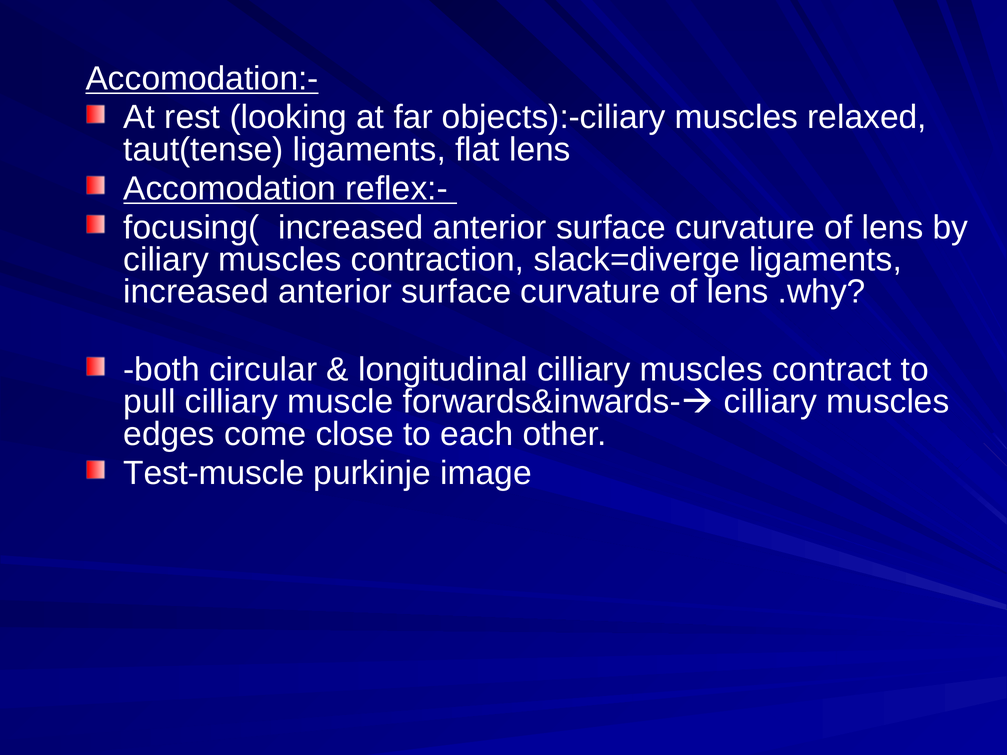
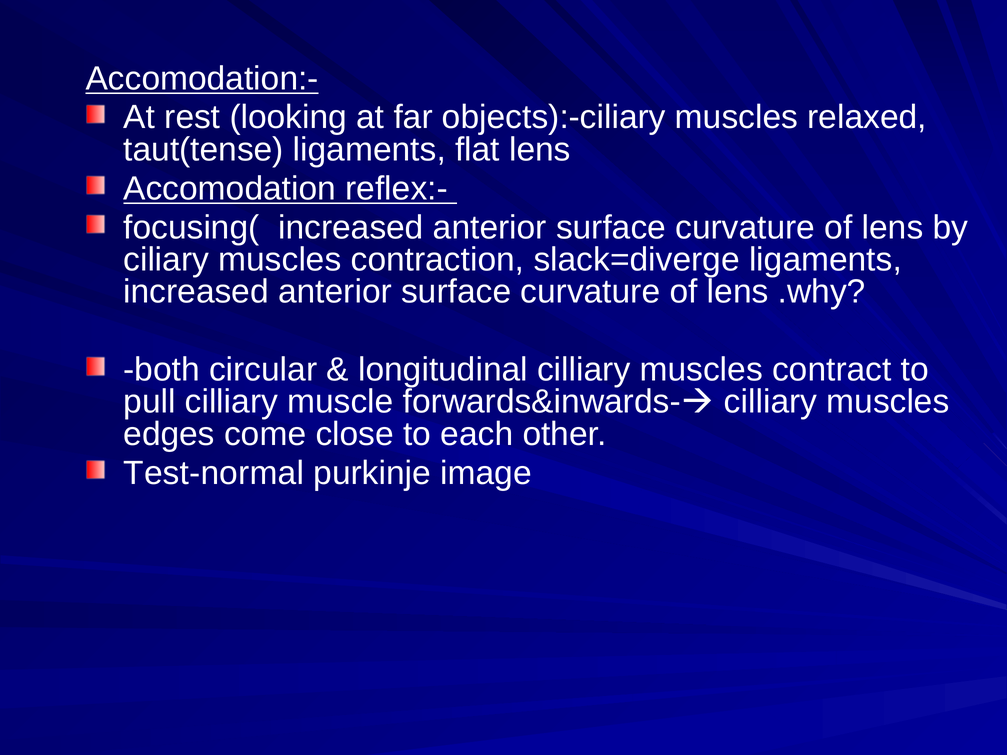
Test-muscle: Test-muscle -> Test-normal (214, 473)
